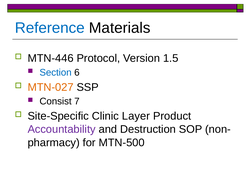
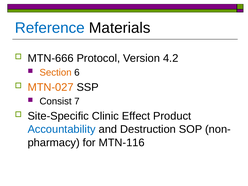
MTN-446: MTN-446 -> MTN-666 (51, 58)
1.5: 1.5 -> 4.2 (171, 58)
Section colour: blue -> orange (56, 72)
Layer: Layer -> Effect (136, 116)
Accountability colour: purple -> blue (62, 129)
MTN-500: MTN-500 -> MTN-116 (122, 143)
